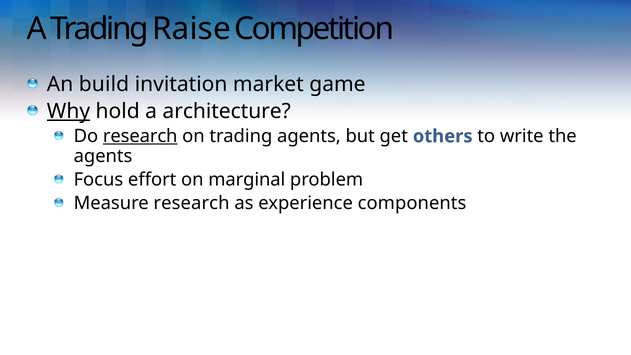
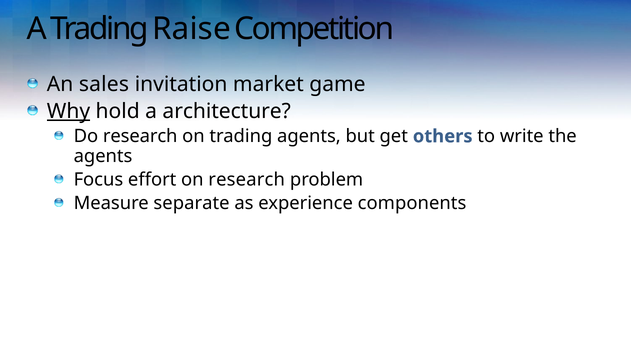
build: build -> sales (104, 84)
research underline: present -> none (140, 136)
on marginal: marginal -> research (247, 180)
Measure research: research -> separate (192, 203)
